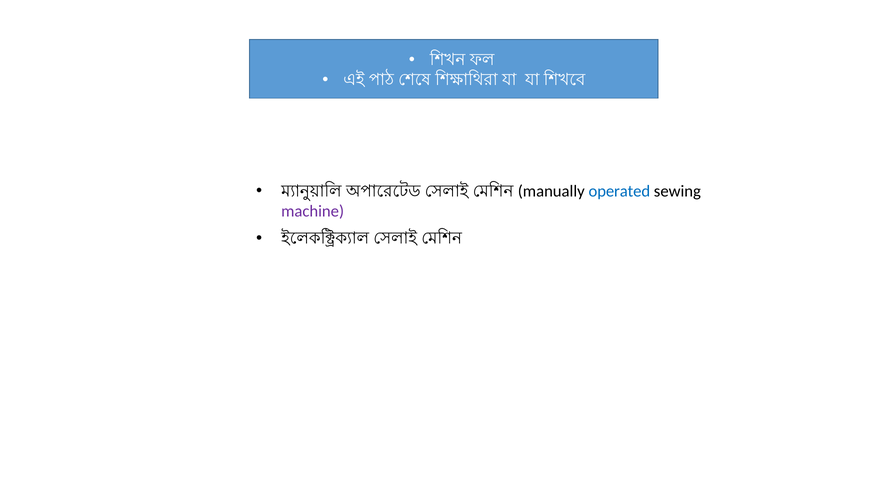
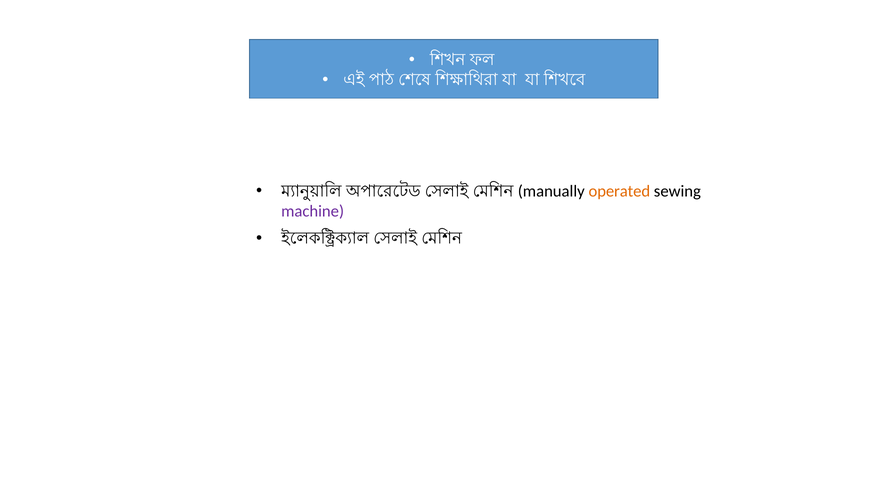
operated colour: blue -> orange (619, 191)
